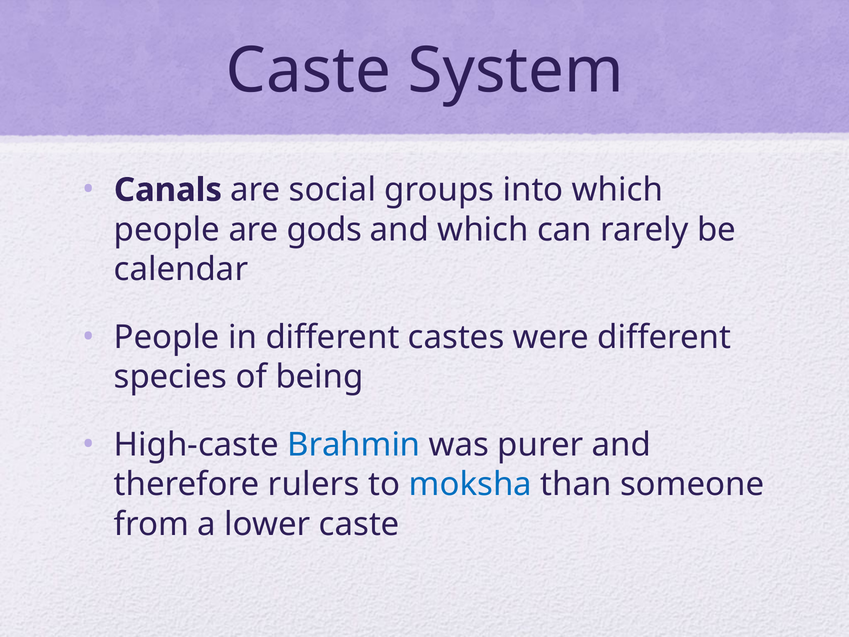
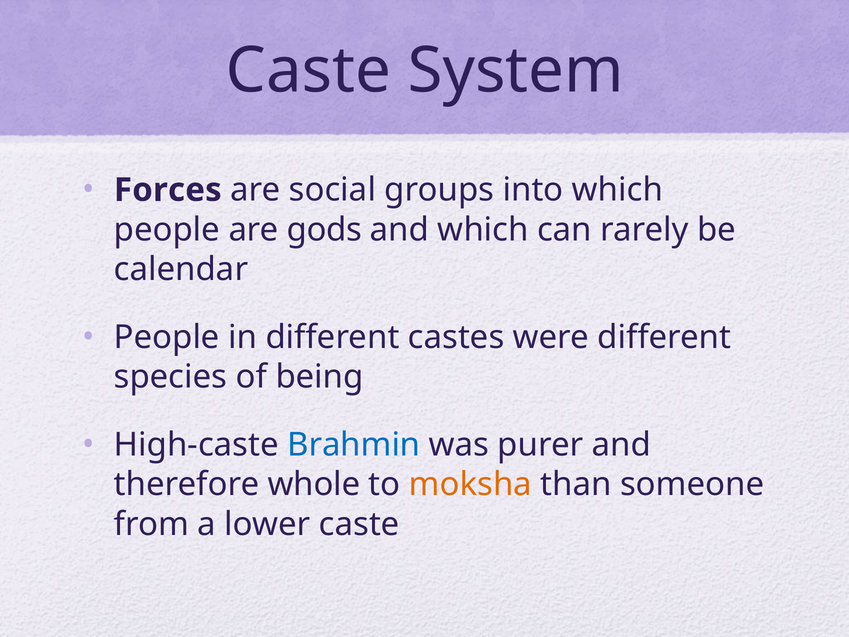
Canals: Canals -> Forces (168, 190)
rulers: rulers -> whole (314, 484)
moksha colour: blue -> orange (470, 484)
